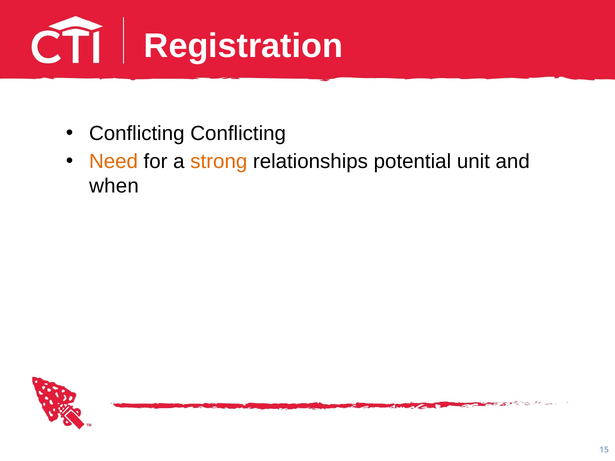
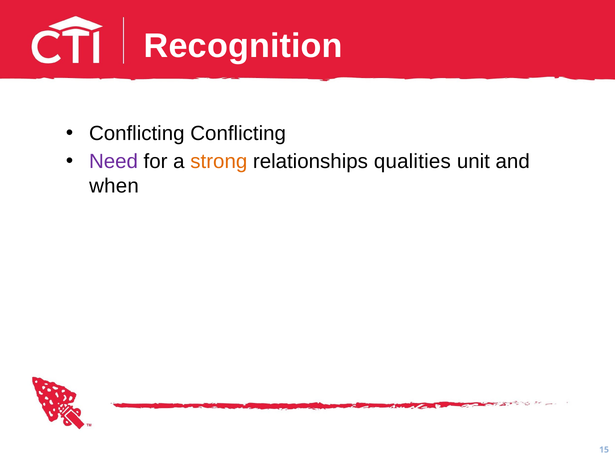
Registration: Registration -> Recognition (243, 46)
Need colour: orange -> purple (113, 161)
potential: potential -> qualities (412, 161)
